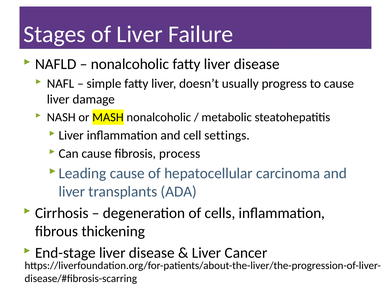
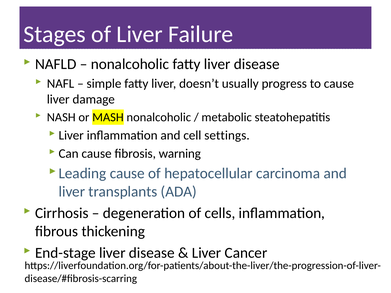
process: process -> warning (180, 154)
